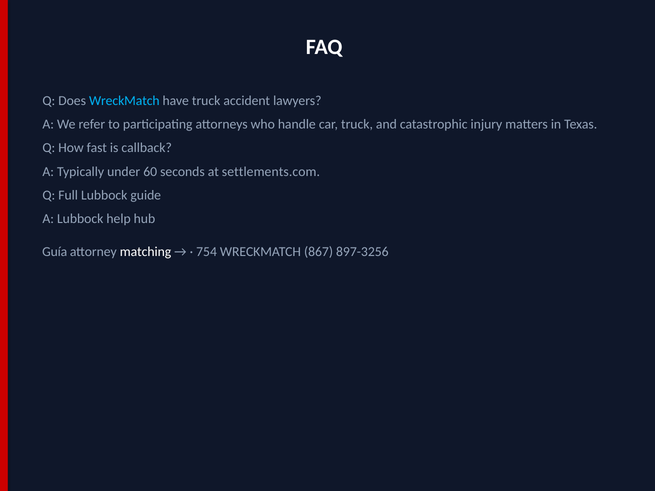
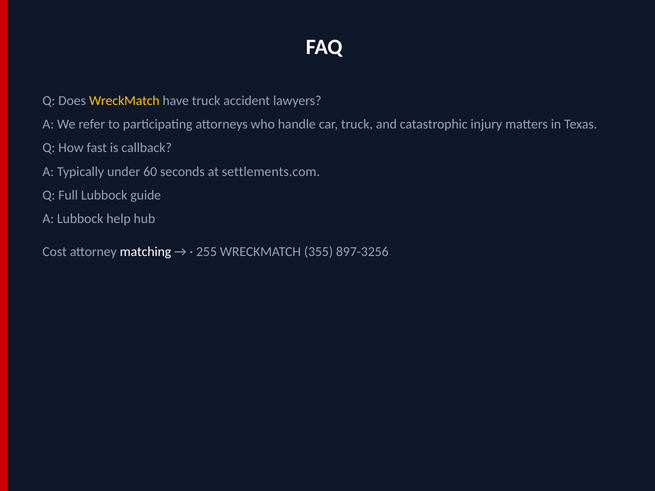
WreckMatch colour: light blue -> yellow (124, 101)
Guía: Guía -> Cost (55, 252)
754: 754 -> 255 (207, 252)
867: 867 -> 355 (319, 252)
